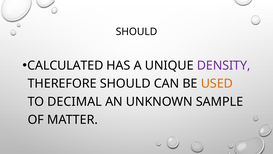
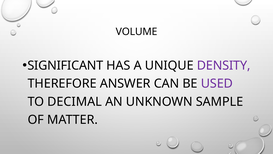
SHOULD: SHOULD -> VOLUME (137, 32)
CALCULATED: CALCULATED -> SIGNIFICANT (65, 65)
THEREFORE SHOULD: SHOULD -> ANSWER (125, 83)
USED colour: orange -> purple (217, 83)
